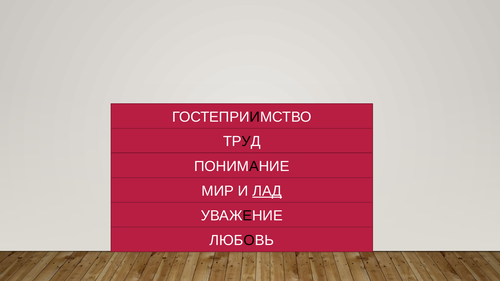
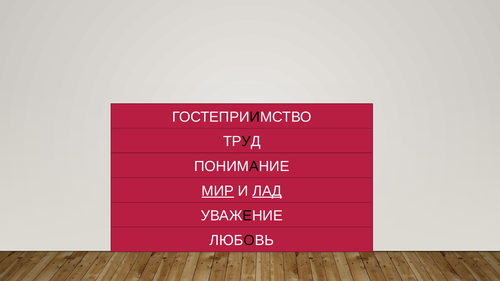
МИР underline: none -> present (218, 191)
